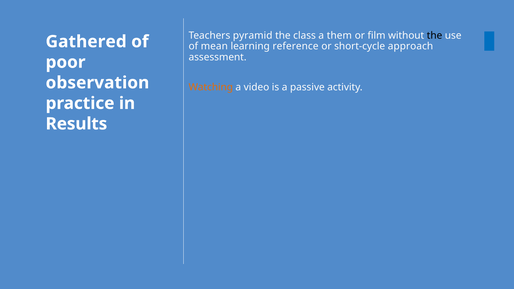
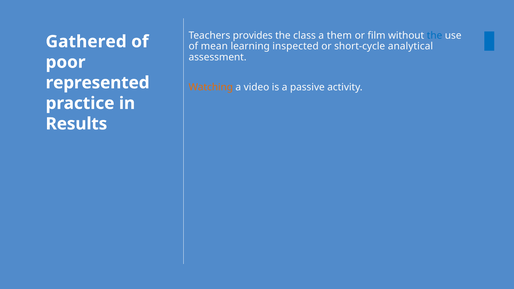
pyramid: pyramid -> provides (253, 35)
the colour: black -> blue (435, 35)
reference: reference -> inspected (296, 46)
approach: approach -> analytical (410, 46)
observation: observation -> represented (98, 83)
